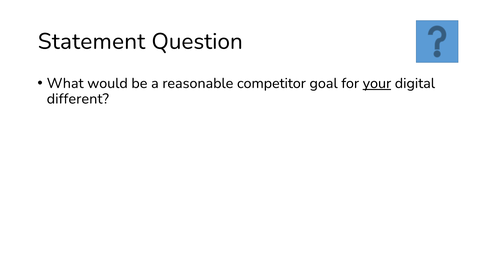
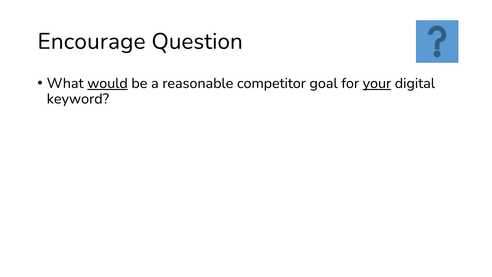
Statement: Statement -> Encourage (92, 41)
would underline: none -> present (107, 83)
different: different -> keyword (78, 99)
